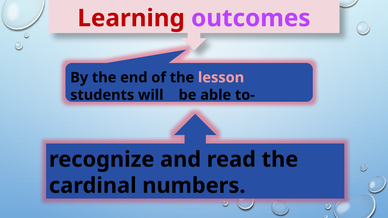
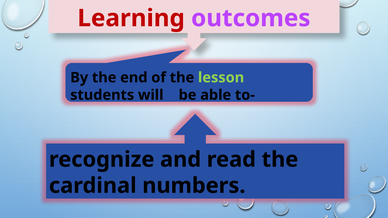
lesson colour: pink -> light green (221, 78)
